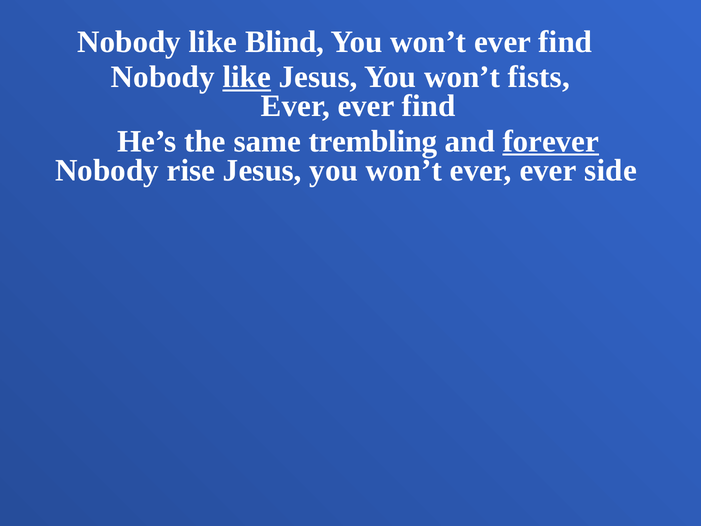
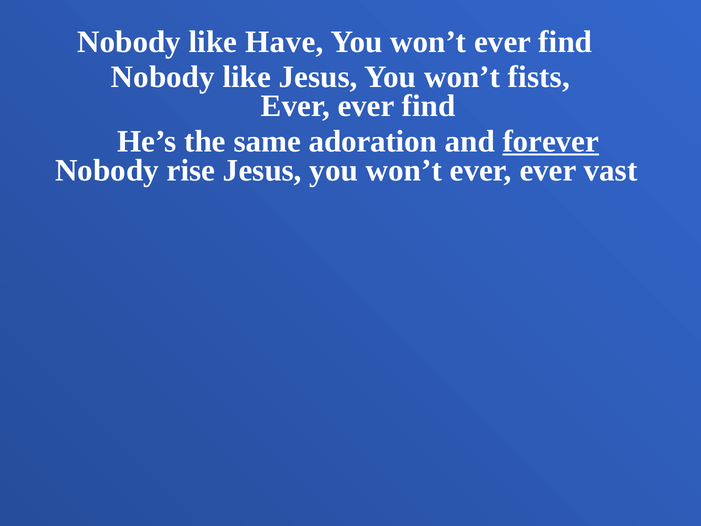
Blind: Blind -> Have (284, 42)
like underline: present -> none (247, 77)
trembling: trembling -> adoration (373, 141)
side: side -> vast (611, 170)
